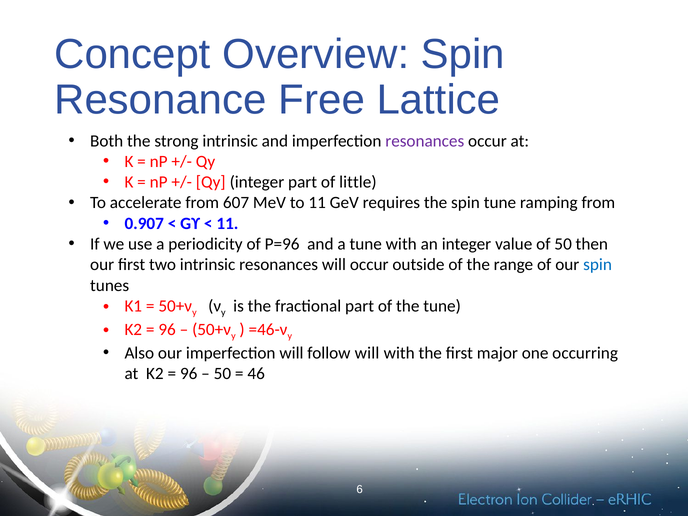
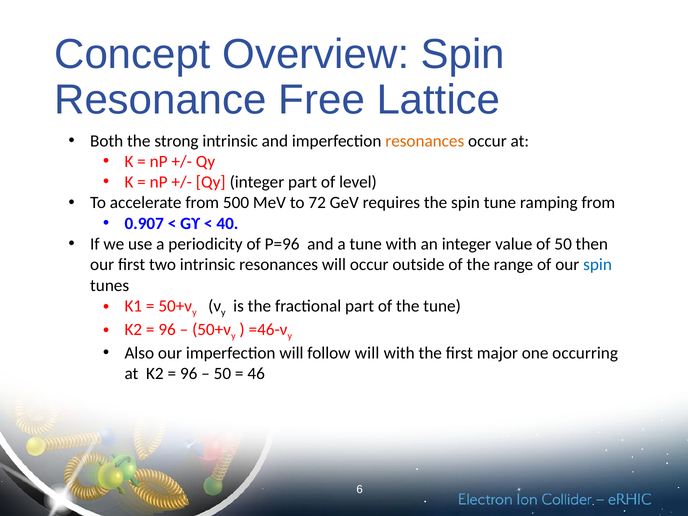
resonances colour: purple -> orange (425, 141)
little: little -> level (358, 182)
607: 607 -> 500 (236, 203)
to 11: 11 -> 72 (317, 203)
11: 11 -> 40 (227, 223)
